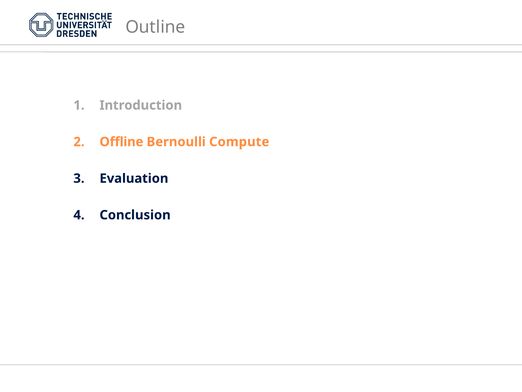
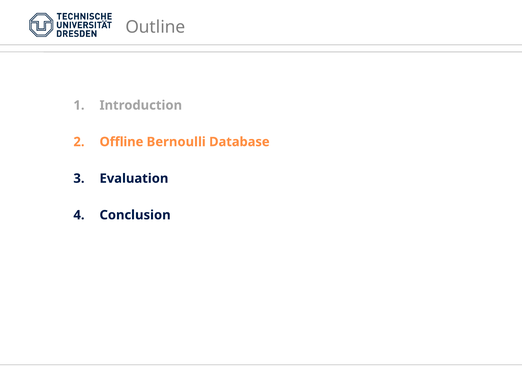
Compute: Compute -> Database (239, 142)
